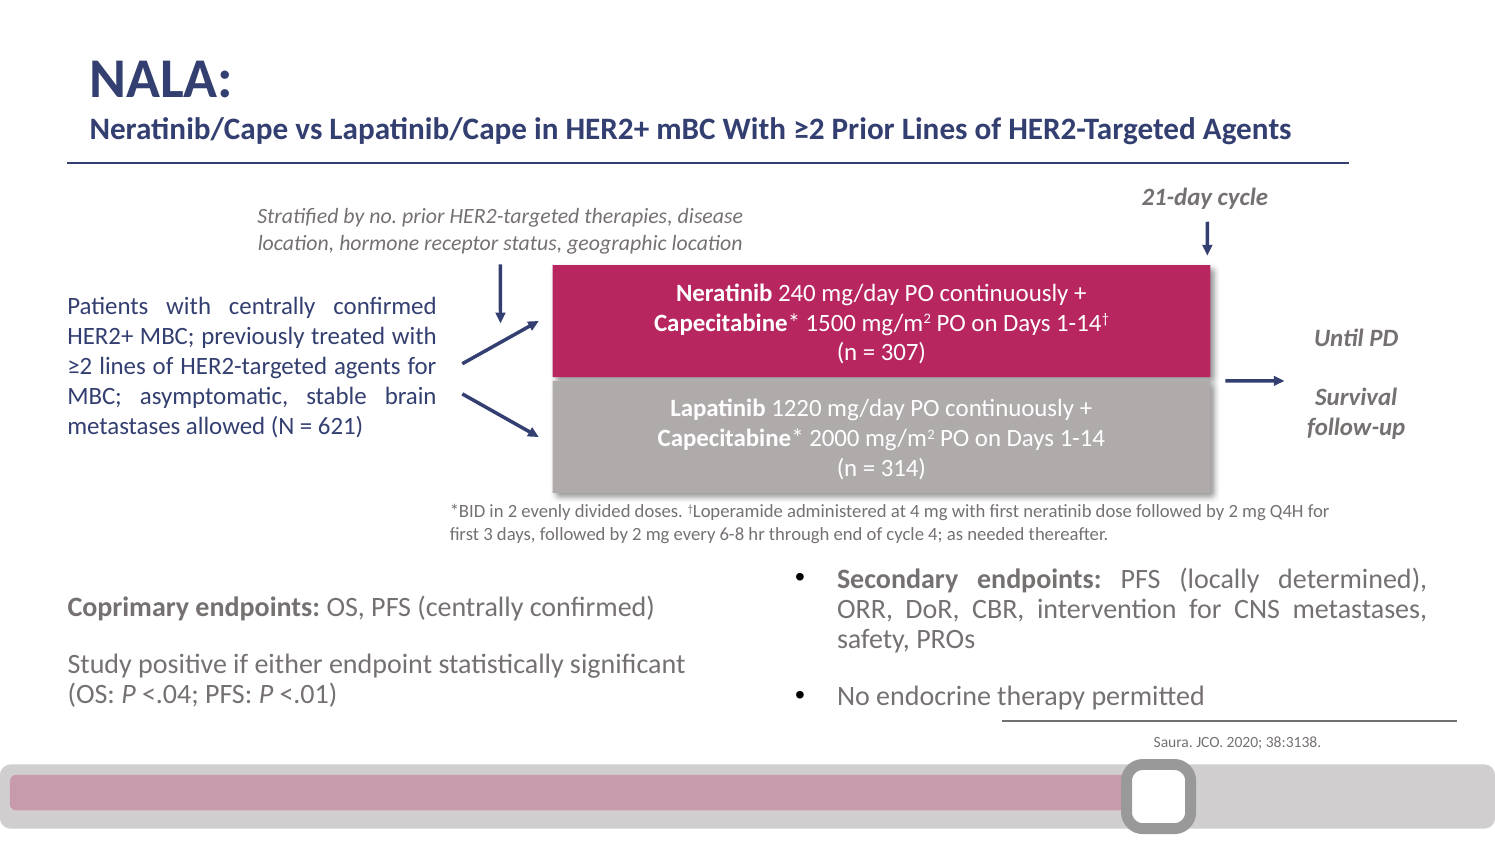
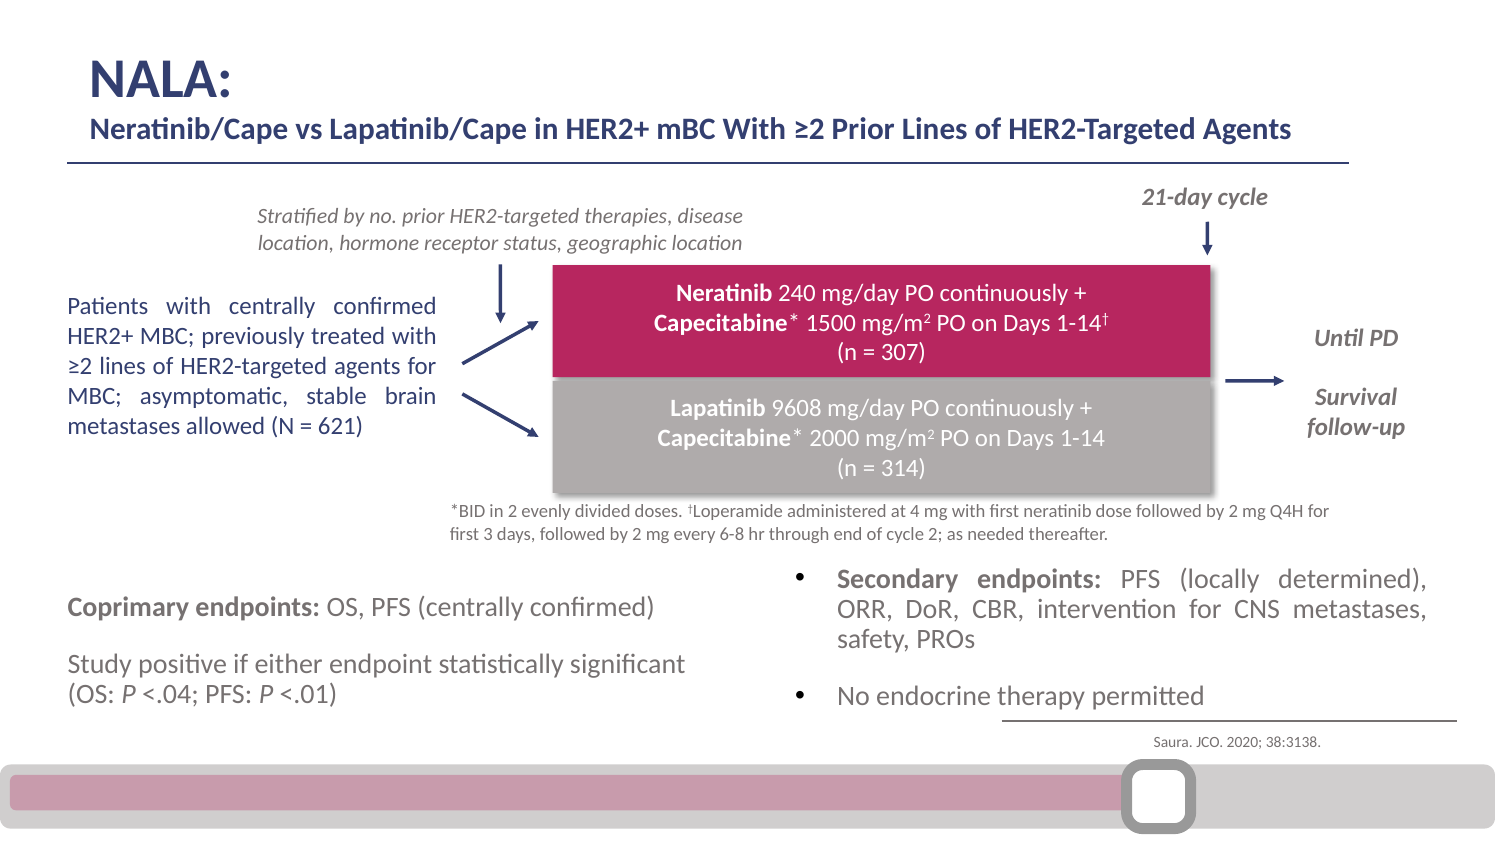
1220: 1220 -> 9608 (797, 409)
cycle 4: 4 -> 2 (935, 534)
